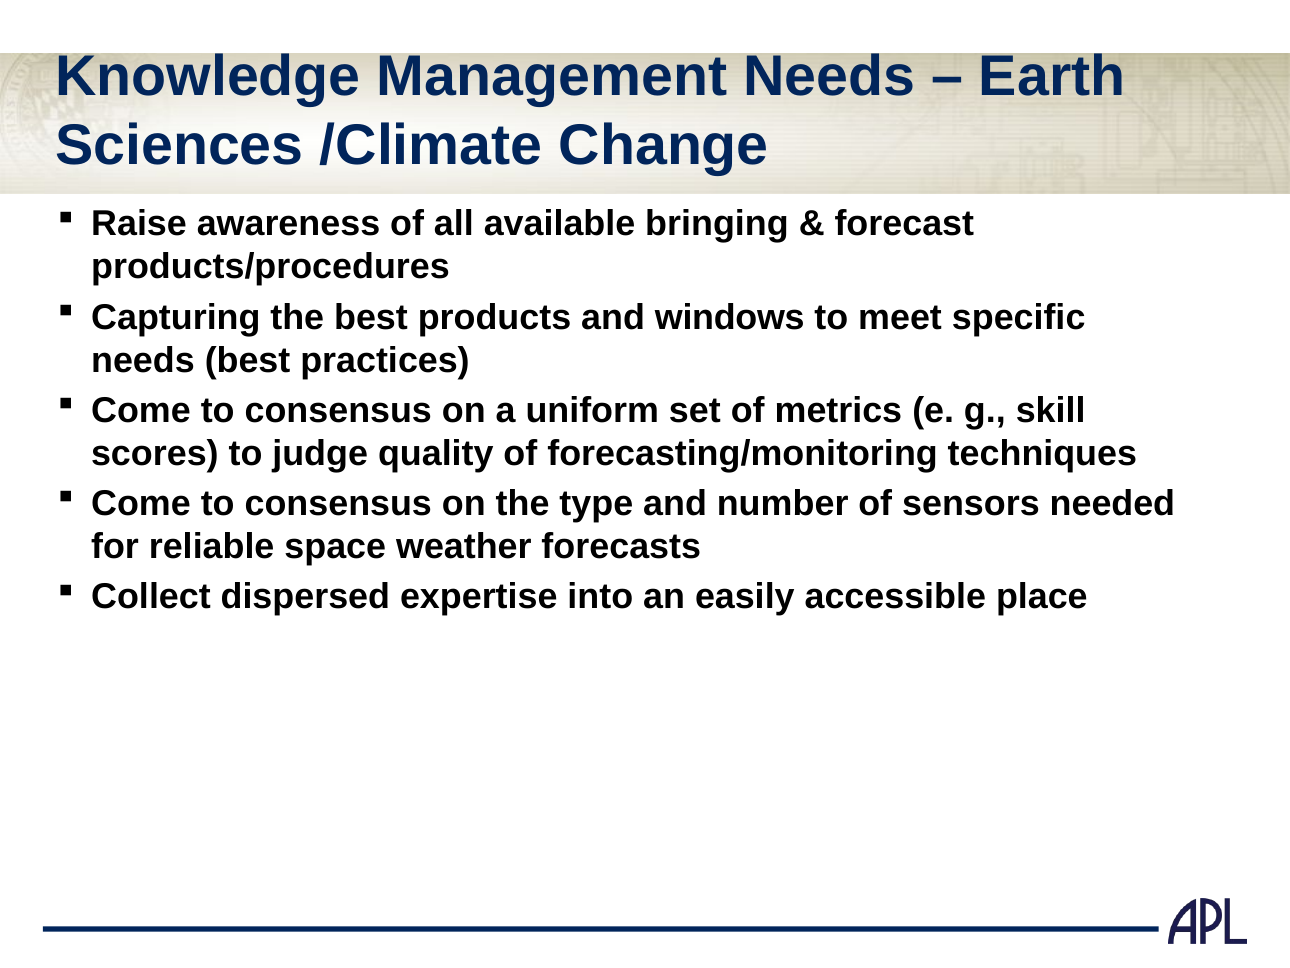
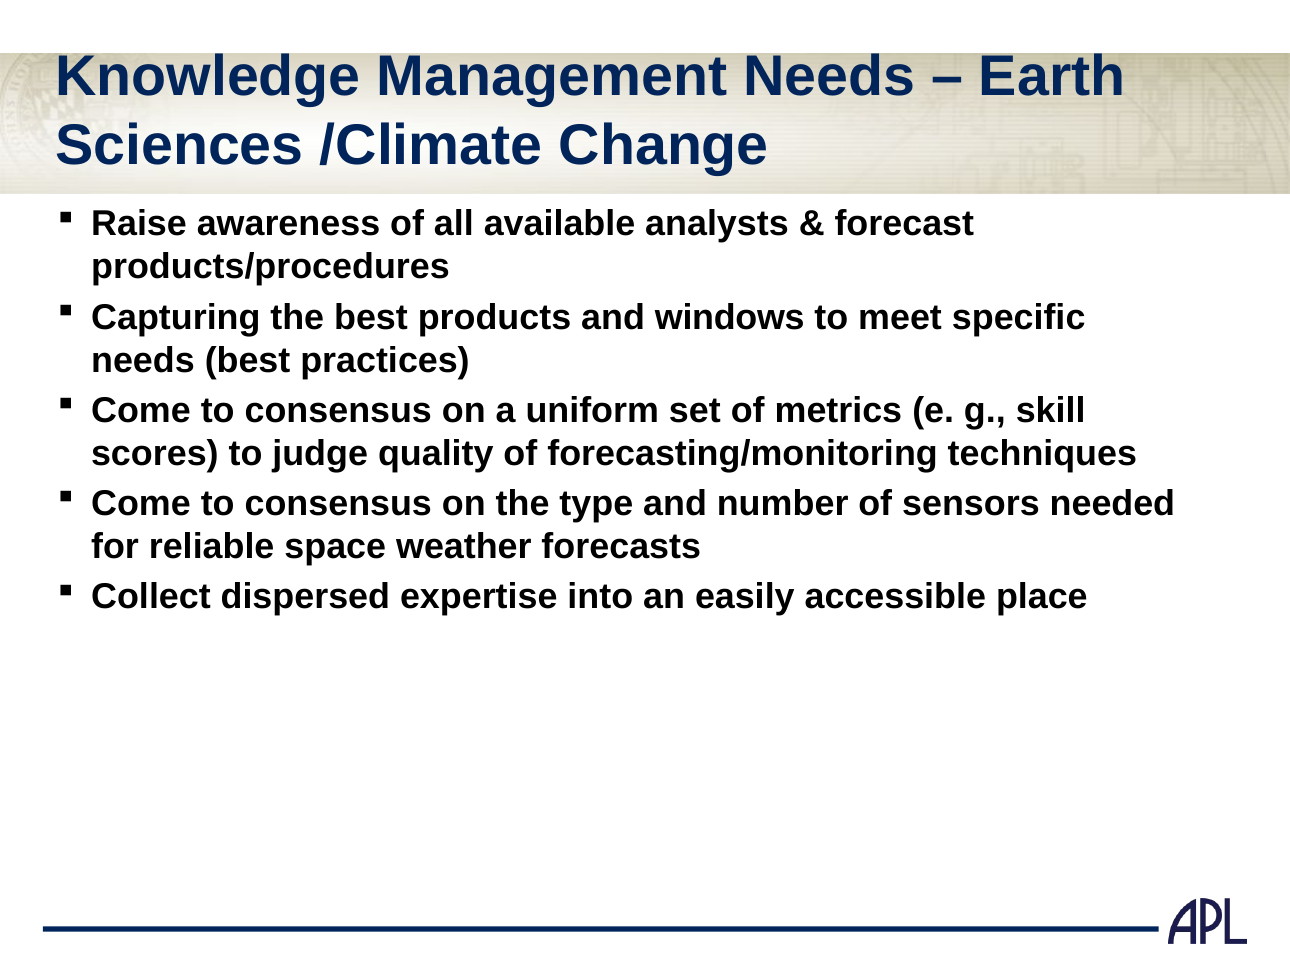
bringing: bringing -> analysts (717, 224)
